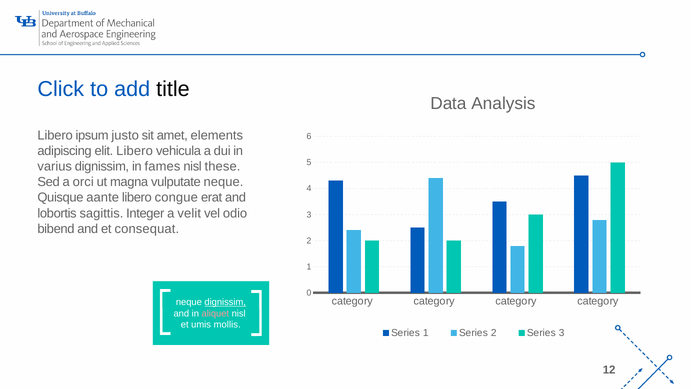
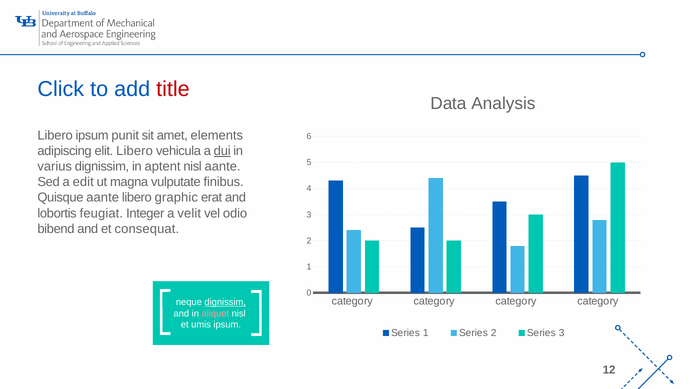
title colour: black -> red (173, 89)
justo: justo -> punit (125, 135)
dui underline: none -> present (222, 151)
fames: fames -> aptent (163, 166)
nisl these: these -> aante (223, 166)
orci: orci -> edit (83, 182)
vulputate neque: neque -> finibus (224, 182)
congue: congue -> graphic (176, 198)
sagittis: sagittis -> feugiat (101, 213)
umis mollis: mollis -> ipsum (227, 325)
